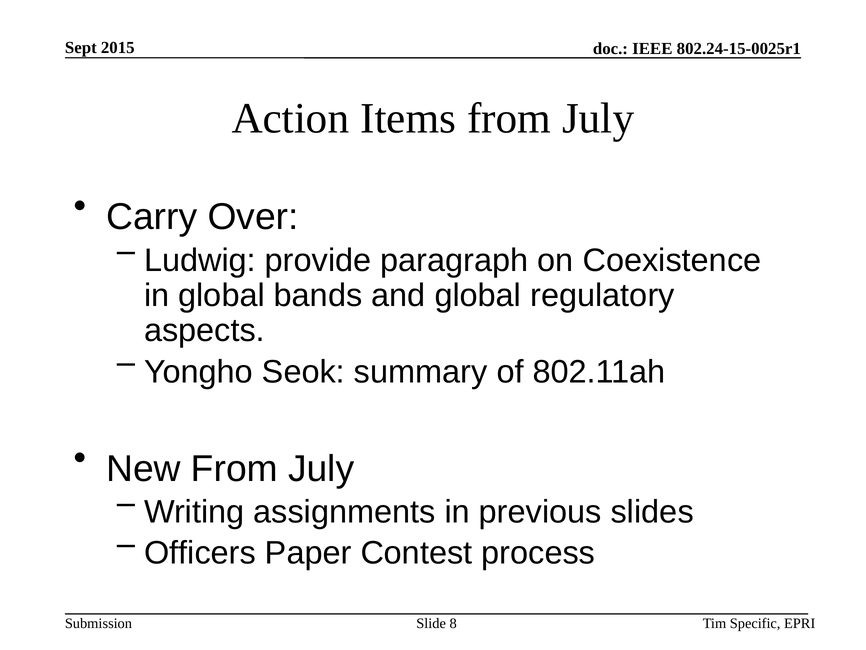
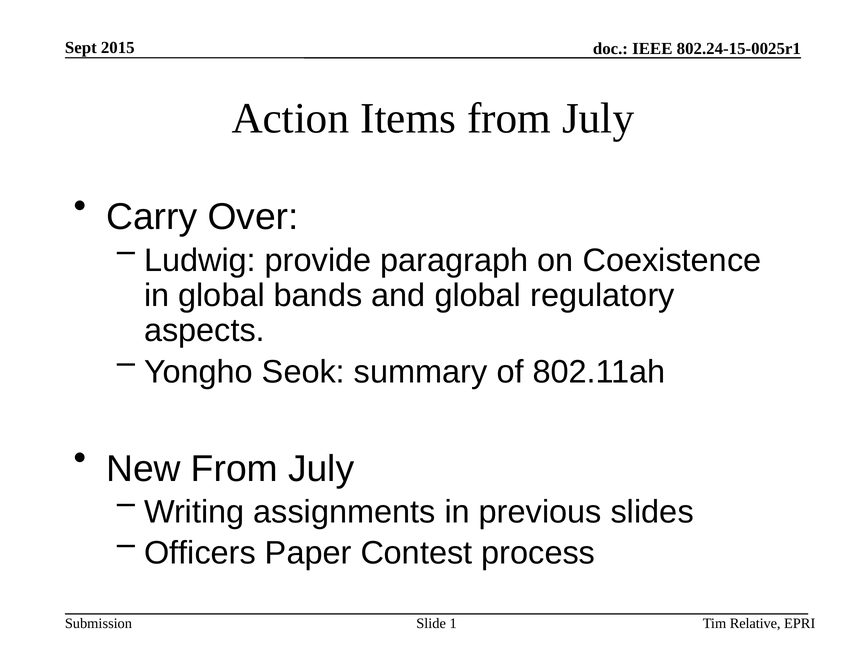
8: 8 -> 1 (453, 623)
Specific: Specific -> Relative (755, 623)
